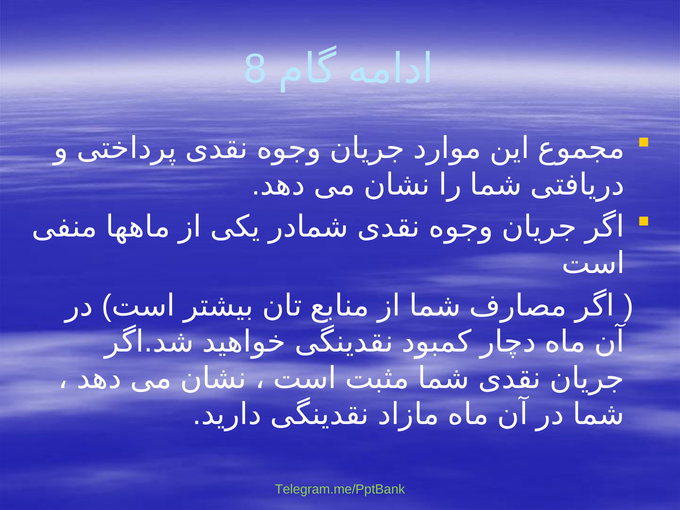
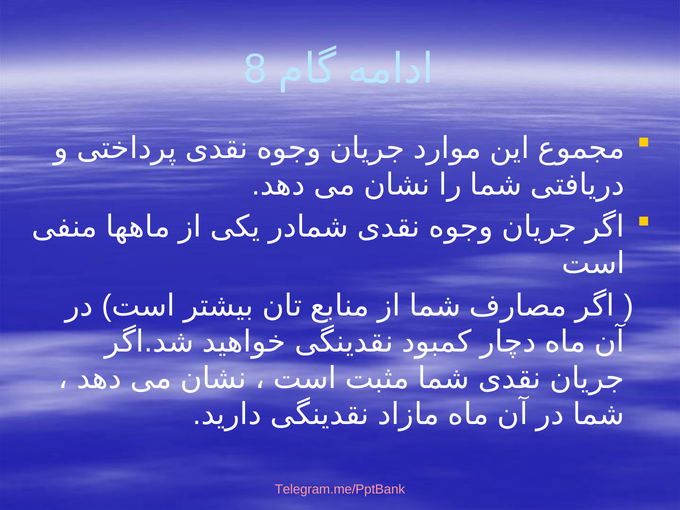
Telegram.me/PptBank colour: light green -> pink (340, 489)
